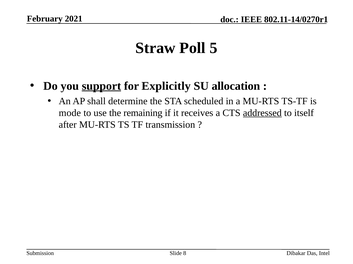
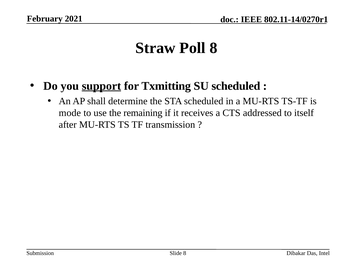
Poll 5: 5 -> 8 (213, 48)
Explicitly: Explicitly -> Txmitting (166, 86)
SU allocation: allocation -> scheduled (236, 86)
addressed underline: present -> none (262, 113)
